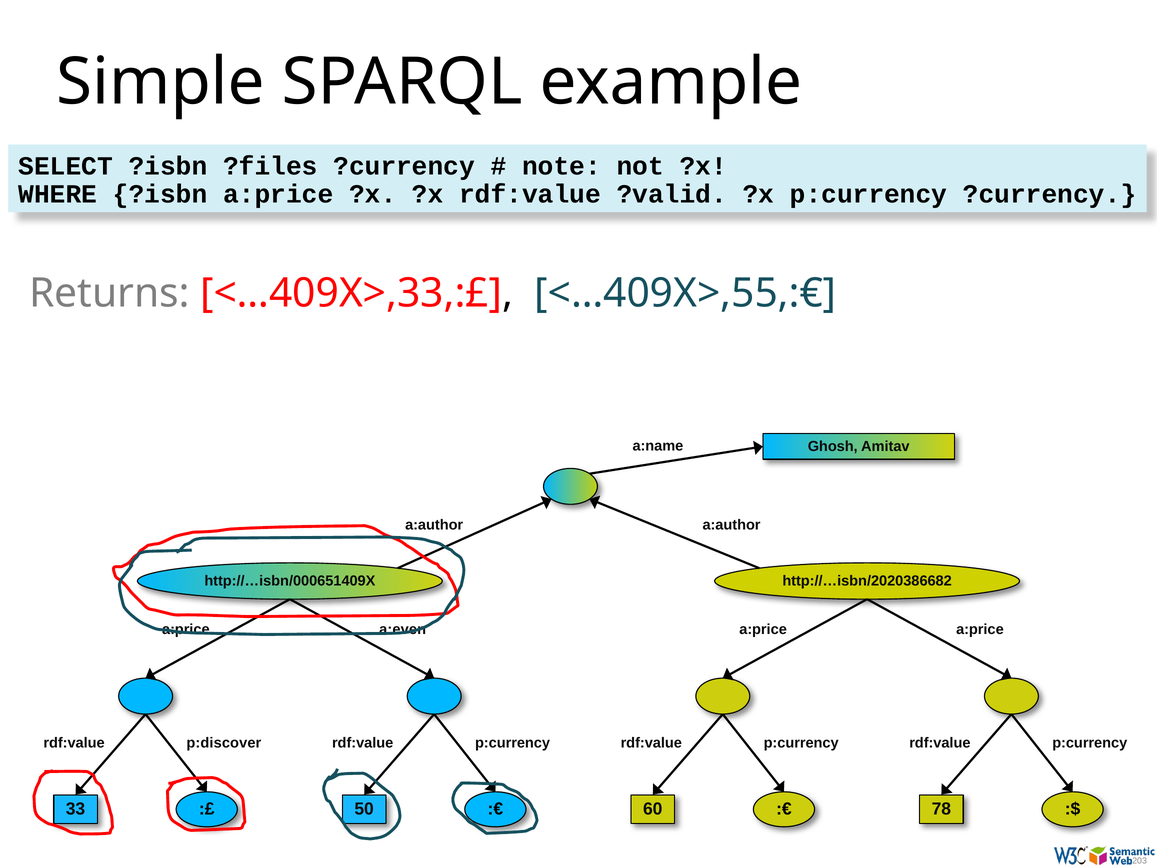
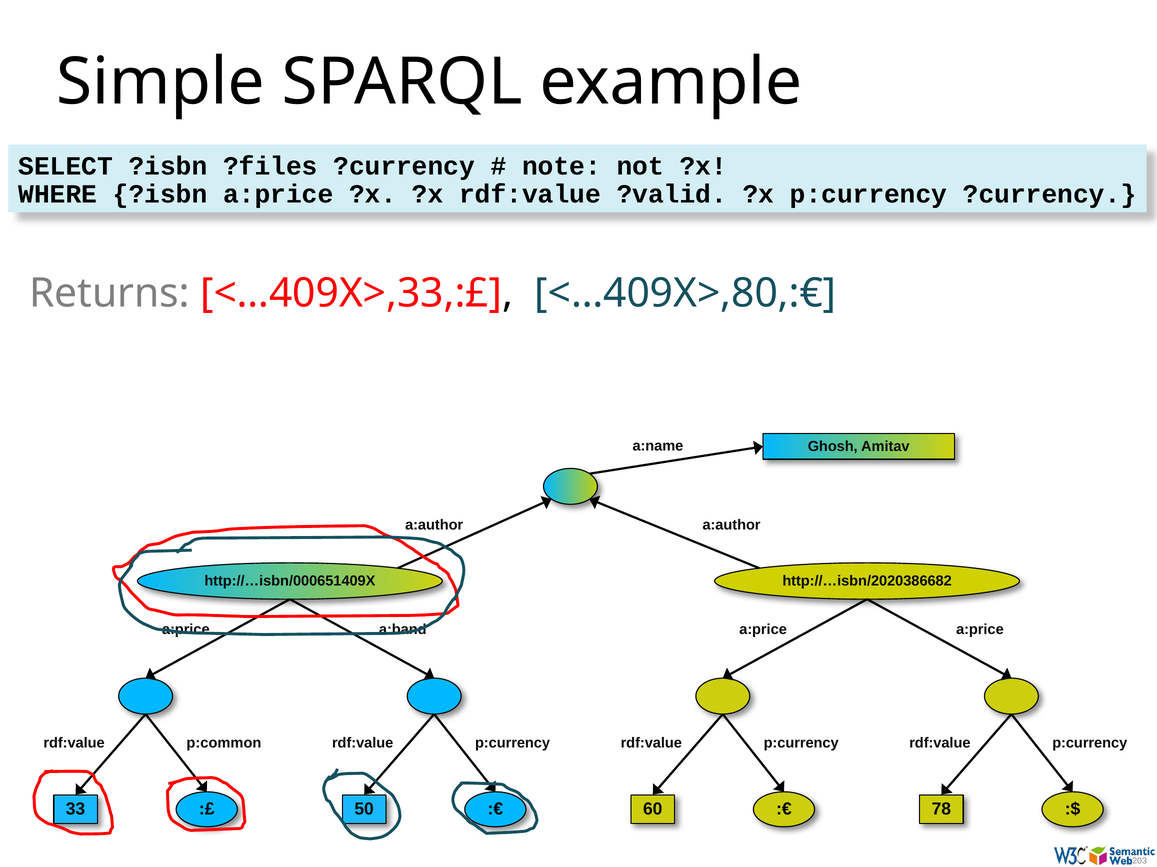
<…409X>,55,:€: <…409X>,55,:€ -> <…409X>,80,:€ (685, 293)
a:even: a:even -> a:band (403, 630)
p:discover: p:discover -> p:common (224, 744)
